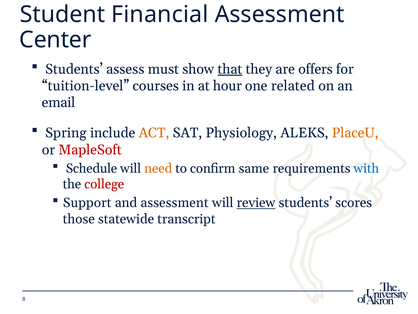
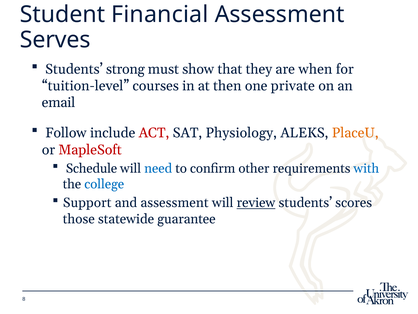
Center: Center -> Serves (55, 40)
assess: assess -> strong (125, 69)
that underline: present -> none (230, 69)
offers: offers -> when (315, 69)
hour: hour -> then (227, 86)
related: related -> private (293, 86)
Spring: Spring -> Follow (66, 133)
ACT colour: orange -> red (154, 133)
need colour: orange -> blue (158, 168)
same: same -> other (254, 168)
college colour: red -> blue (104, 184)
transcript: transcript -> guarantee (186, 219)
